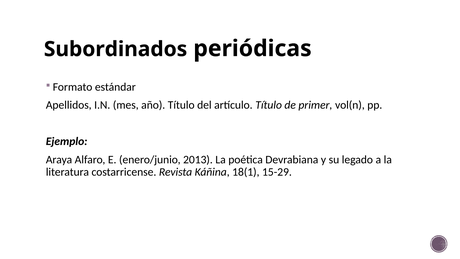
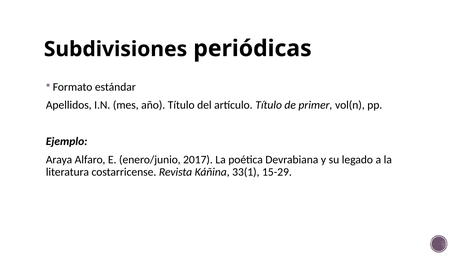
Subordinados: Subordinados -> Subdivisiones (116, 49)
2013: 2013 -> 2017 (198, 160)
18(1: 18(1 -> 33(1 (246, 172)
